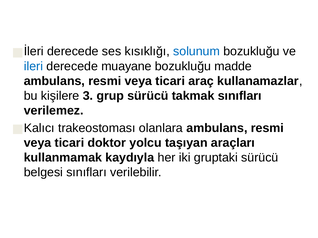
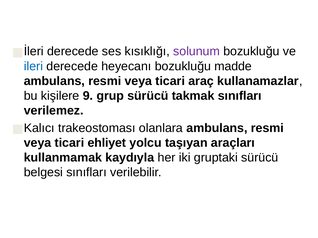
solunum colour: blue -> purple (197, 52)
muayane: muayane -> heyecanı (126, 66)
3: 3 -> 9 (88, 96)
doktor: doktor -> ehliyet (107, 143)
